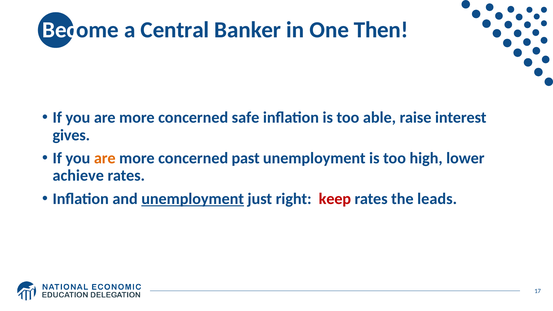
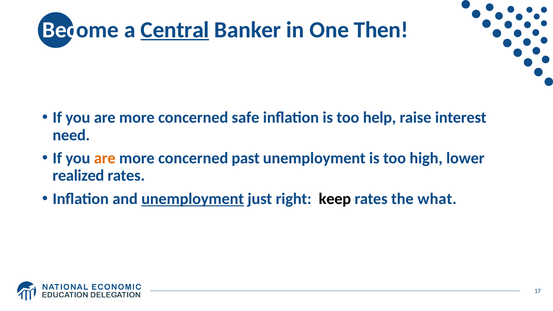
Central underline: none -> present (175, 30)
able: able -> help (379, 118)
gives: gives -> need (71, 135)
achieve: achieve -> realized (78, 176)
keep colour: red -> black (335, 199)
leads: leads -> what (437, 199)
